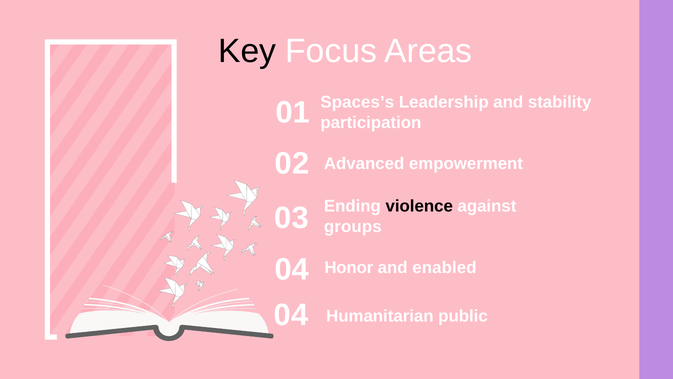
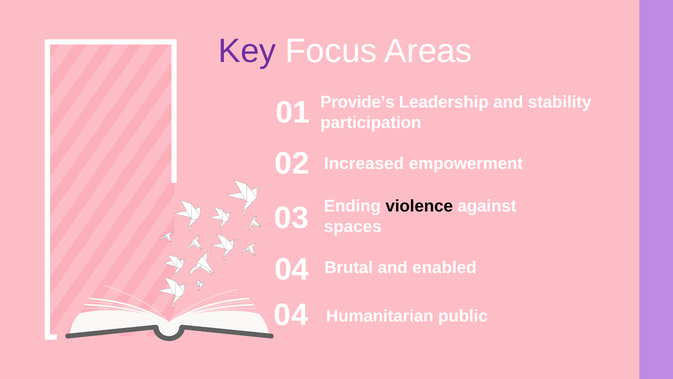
Key colour: black -> purple (247, 51)
Spaces’s: Spaces’s -> Provide’s (357, 102)
Advanced: Advanced -> Increased (364, 163)
groups: groups -> spaces (353, 226)
Honor: Honor -> Brutal (349, 268)
